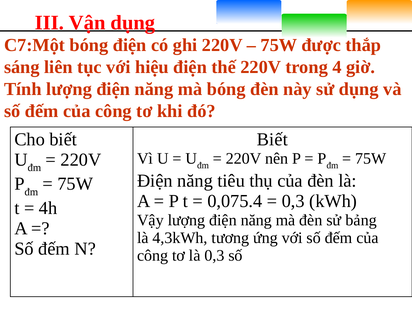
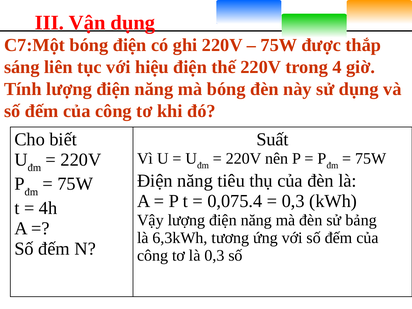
Biết: Biết -> Suất (273, 139)
4,3kWh: 4,3kWh -> 6,3kWh (180, 238)
